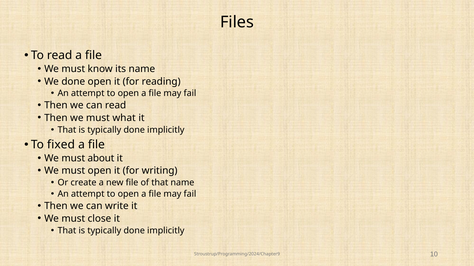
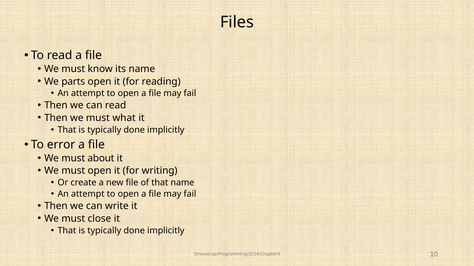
We done: done -> parts (73, 82)
fixed: fixed -> error (61, 145)
